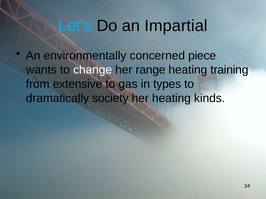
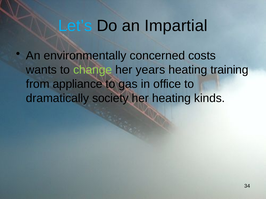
piece: piece -> costs (202, 56)
change colour: white -> light green (93, 70)
range: range -> years (150, 70)
extensive: extensive -> appliance (78, 84)
types: types -> office (167, 84)
